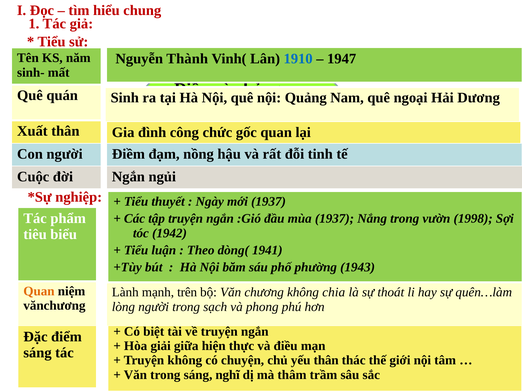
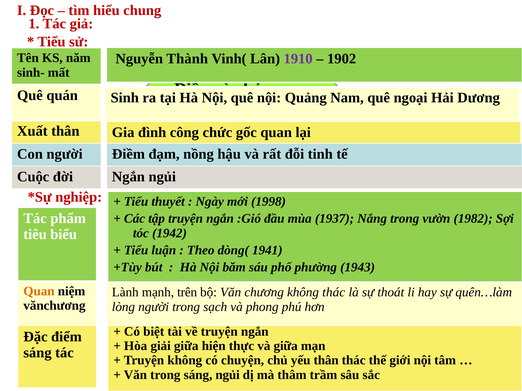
1910 colour: blue -> purple (298, 59)
1947: 1947 -> 1902 (342, 59)
mới 1937: 1937 -> 1998 (269, 202)
1998: 1998 -> 1982 (473, 219)
không chia: chia -> thác (334, 293)
và điều: điều -> giữa (286, 346)
sáng nghĩ: nghĩ -> ngủi (228, 375)
